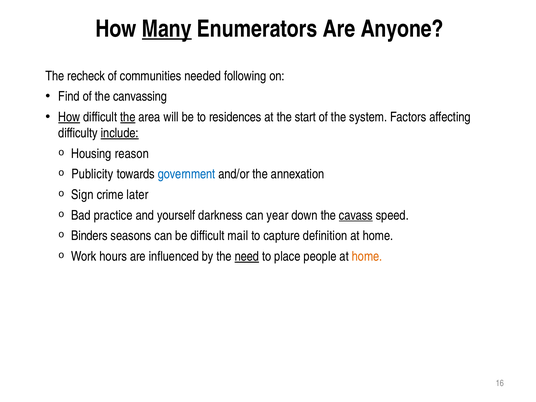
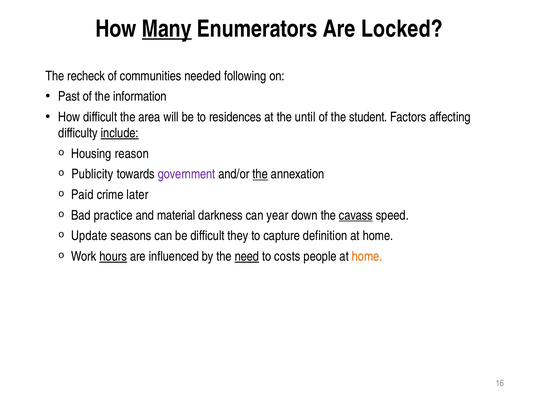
Anyone: Anyone -> Locked (402, 29)
Find: Find -> Past (69, 96)
canvassing: canvassing -> information (140, 96)
How underline: present -> none (69, 117)
the underline: present -> none (128, 117)
start: start -> until (305, 117)
system: system -> student (368, 117)
government colour: blue -> purple (187, 174)
the underline: none -> present (260, 174)
Sign: Sign -> Paid (82, 195)
yourself: yourself -> material (176, 215)
Binders: Binders -> Update (89, 236)
mail: mail -> they (238, 236)
hours underline: none -> present (113, 256)
place: place -> costs (287, 256)
